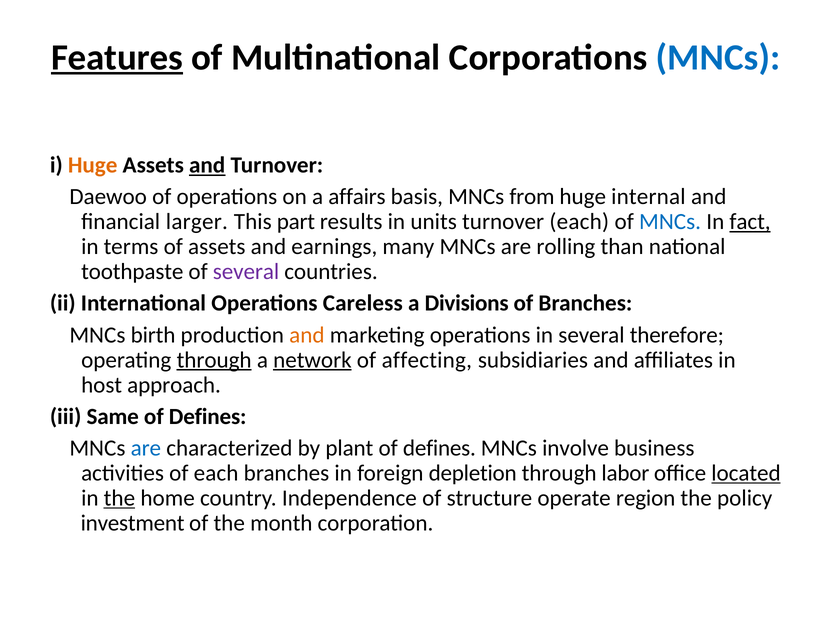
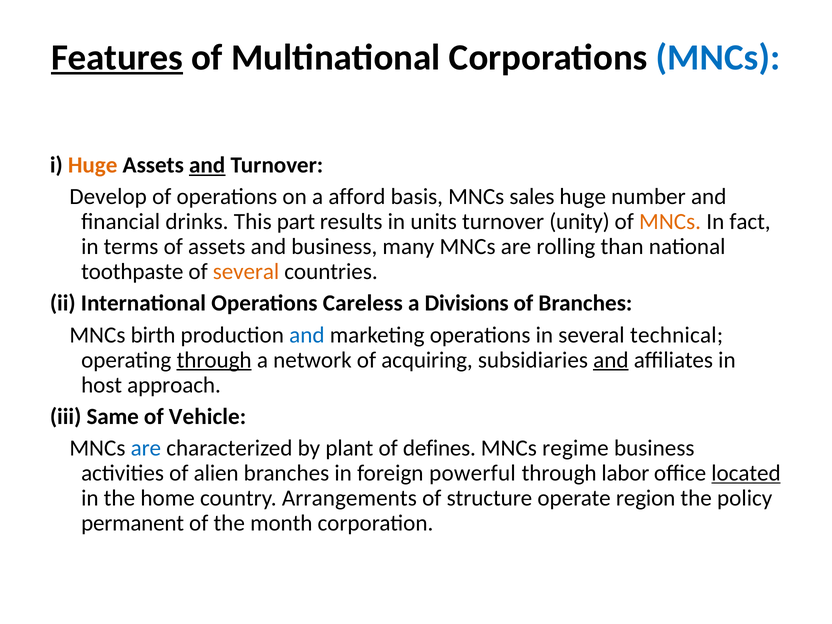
Daewoo: Daewoo -> Develop (108, 197)
affairs: affairs -> afford (357, 197)
from: from -> sales (532, 197)
internal: internal -> number (648, 197)
larger: larger -> drinks (197, 222)
turnover each: each -> unity (580, 222)
MNCs colour: blue -> orange (670, 222)
fact underline: present -> none (750, 222)
and earnings: earnings -> business (334, 247)
several colour: purple -> orange (246, 272)
and colour: orange -> blue (307, 335)
therefore: therefore -> technical (677, 335)
network underline: present -> none (312, 360)
affecting: affecting -> acquiring (427, 360)
and underline: none -> present (611, 360)
Defines: Defines -> Vehicle (207, 416)
involve: involve -> regime (575, 448)
of each: each -> alien (216, 473)
depletion: depletion -> powerful (472, 473)
the underline: present -> none (119, 498)
Independence: Independence -> Arrangements (349, 498)
investment: investment -> permanent (133, 523)
